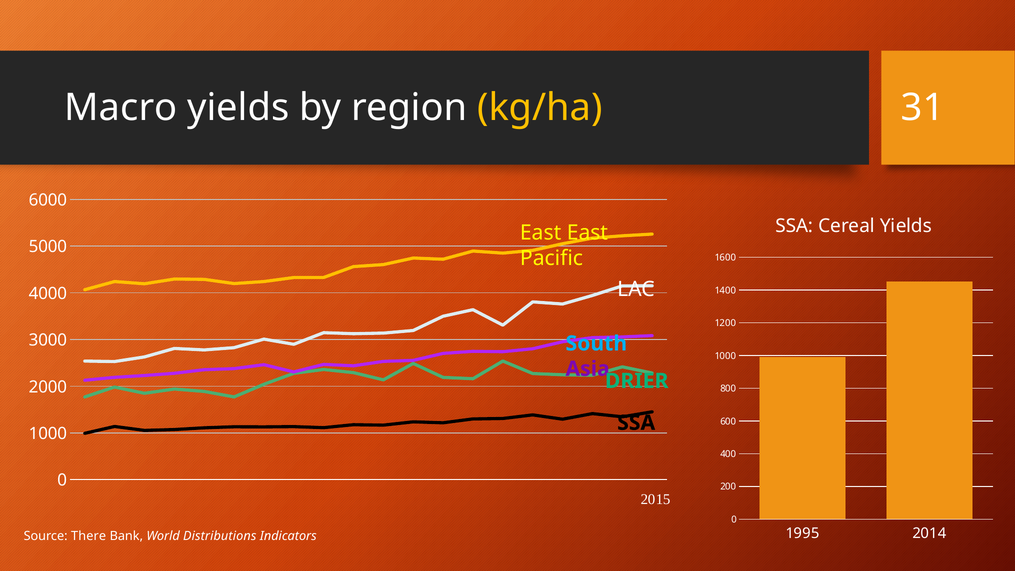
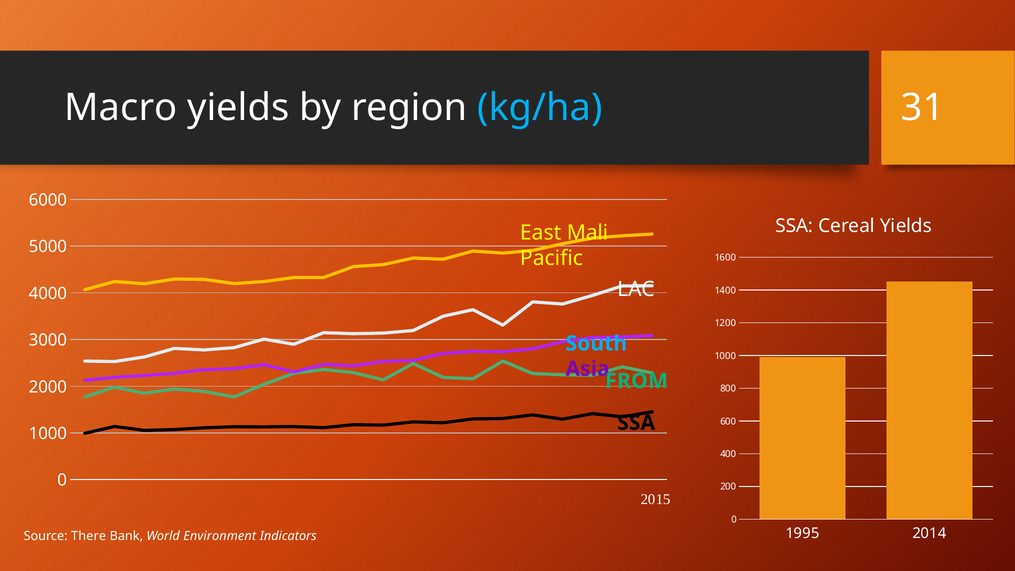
kg/ha colour: yellow -> light blue (540, 107)
East East: East -> Mali (587, 233)
DRIER: DRIER -> FROM (637, 381)
Distributions: Distributions -> Environment (220, 536)
